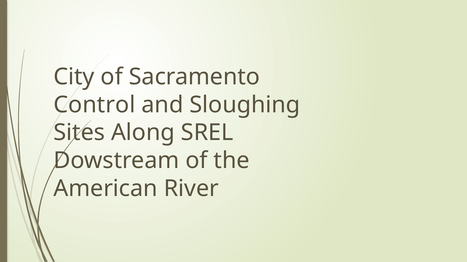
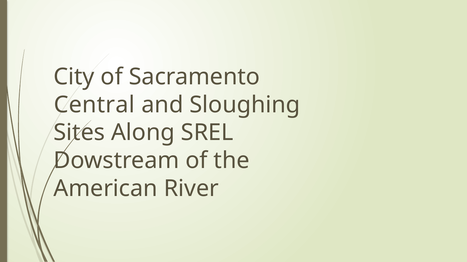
Control: Control -> Central (94, 105)
